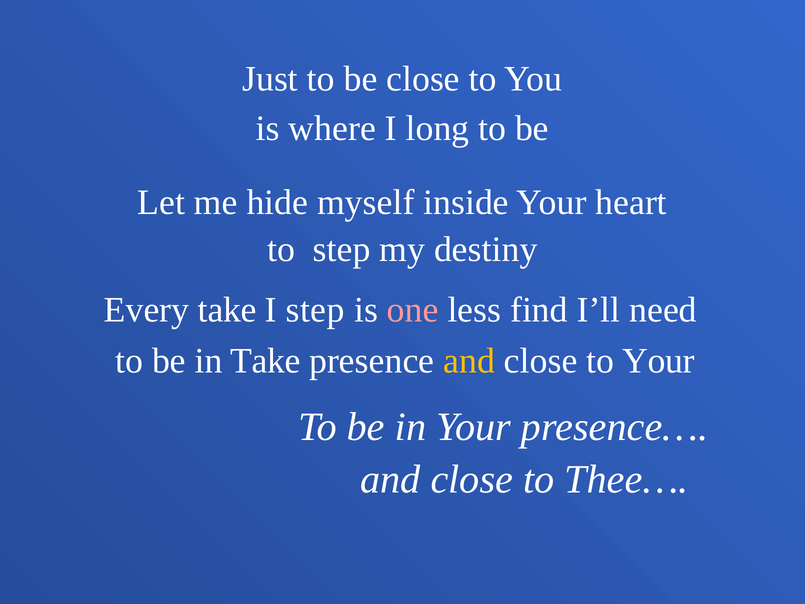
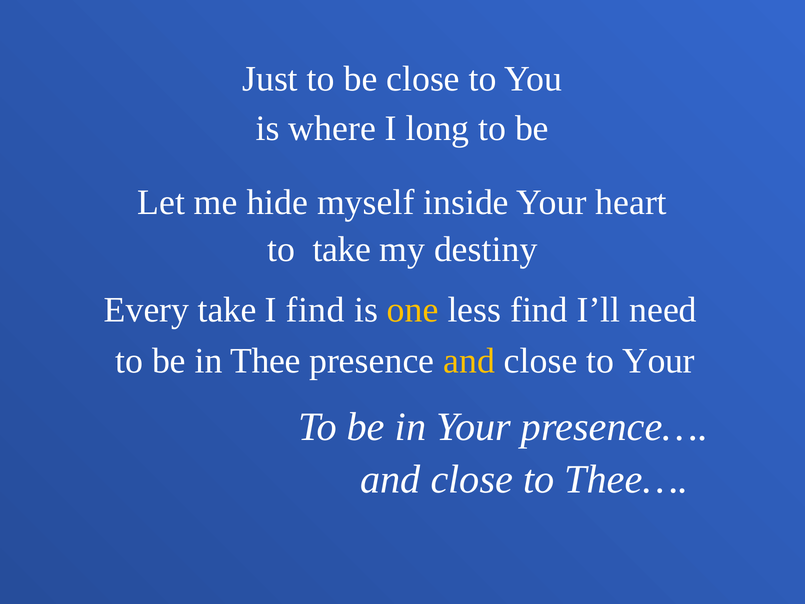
to step: step -> take (342, 249)
I step: step -> find (315, 310)
one colour: pink -> yellow (413, 310)
in Take: Take -> Thee (265, 361)
